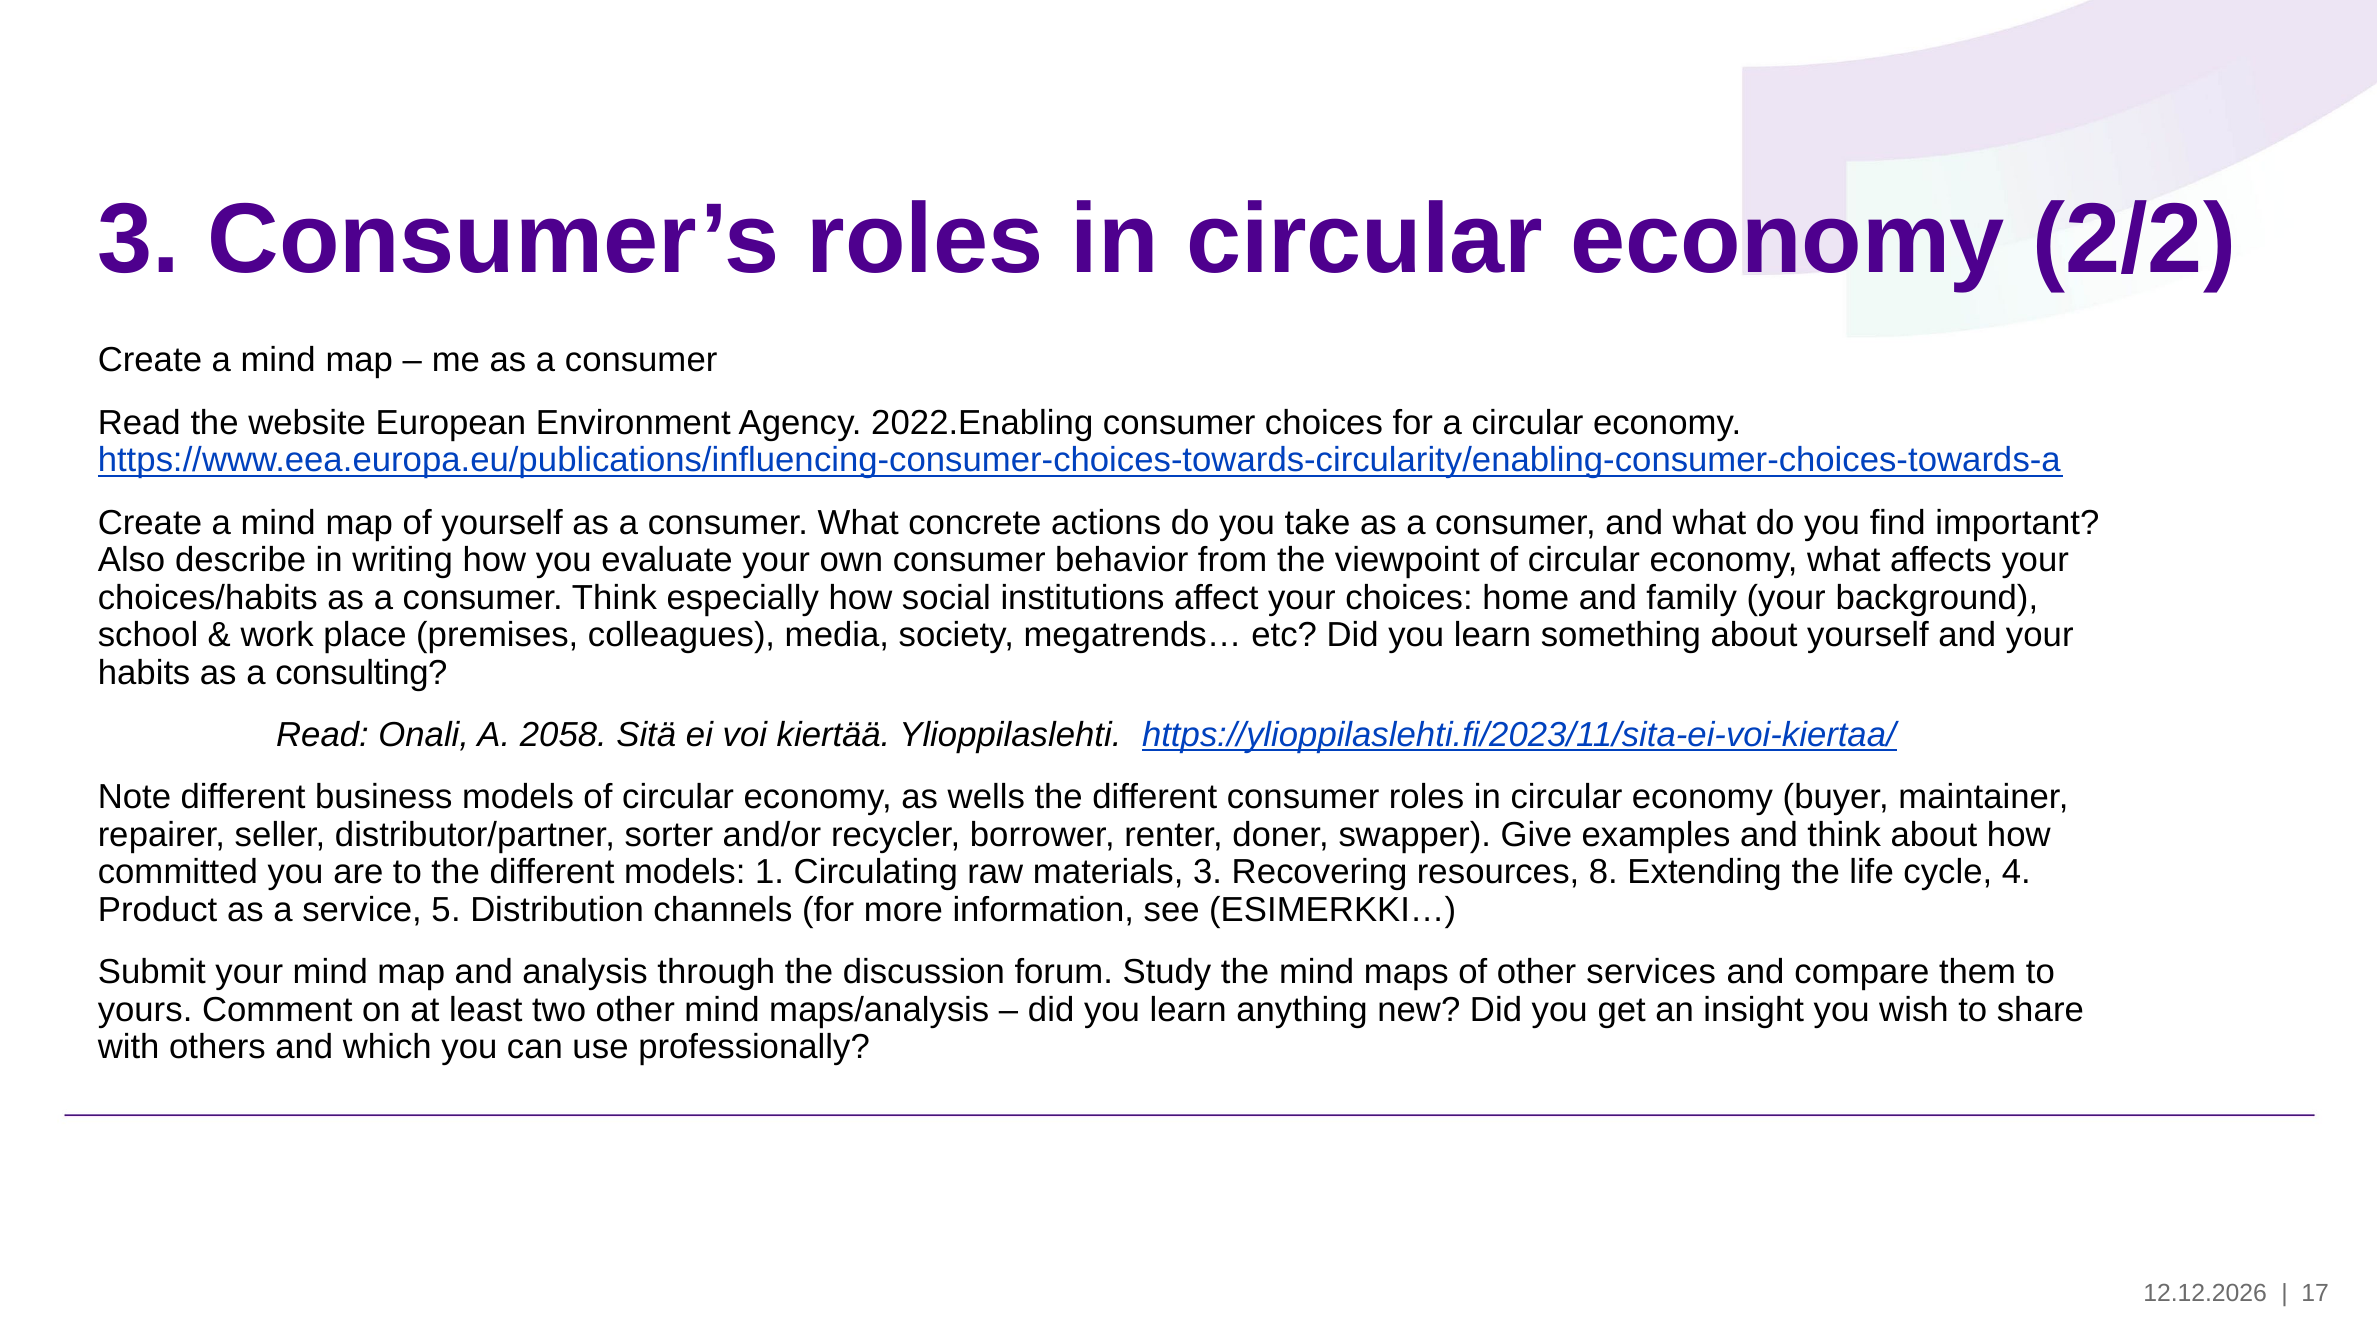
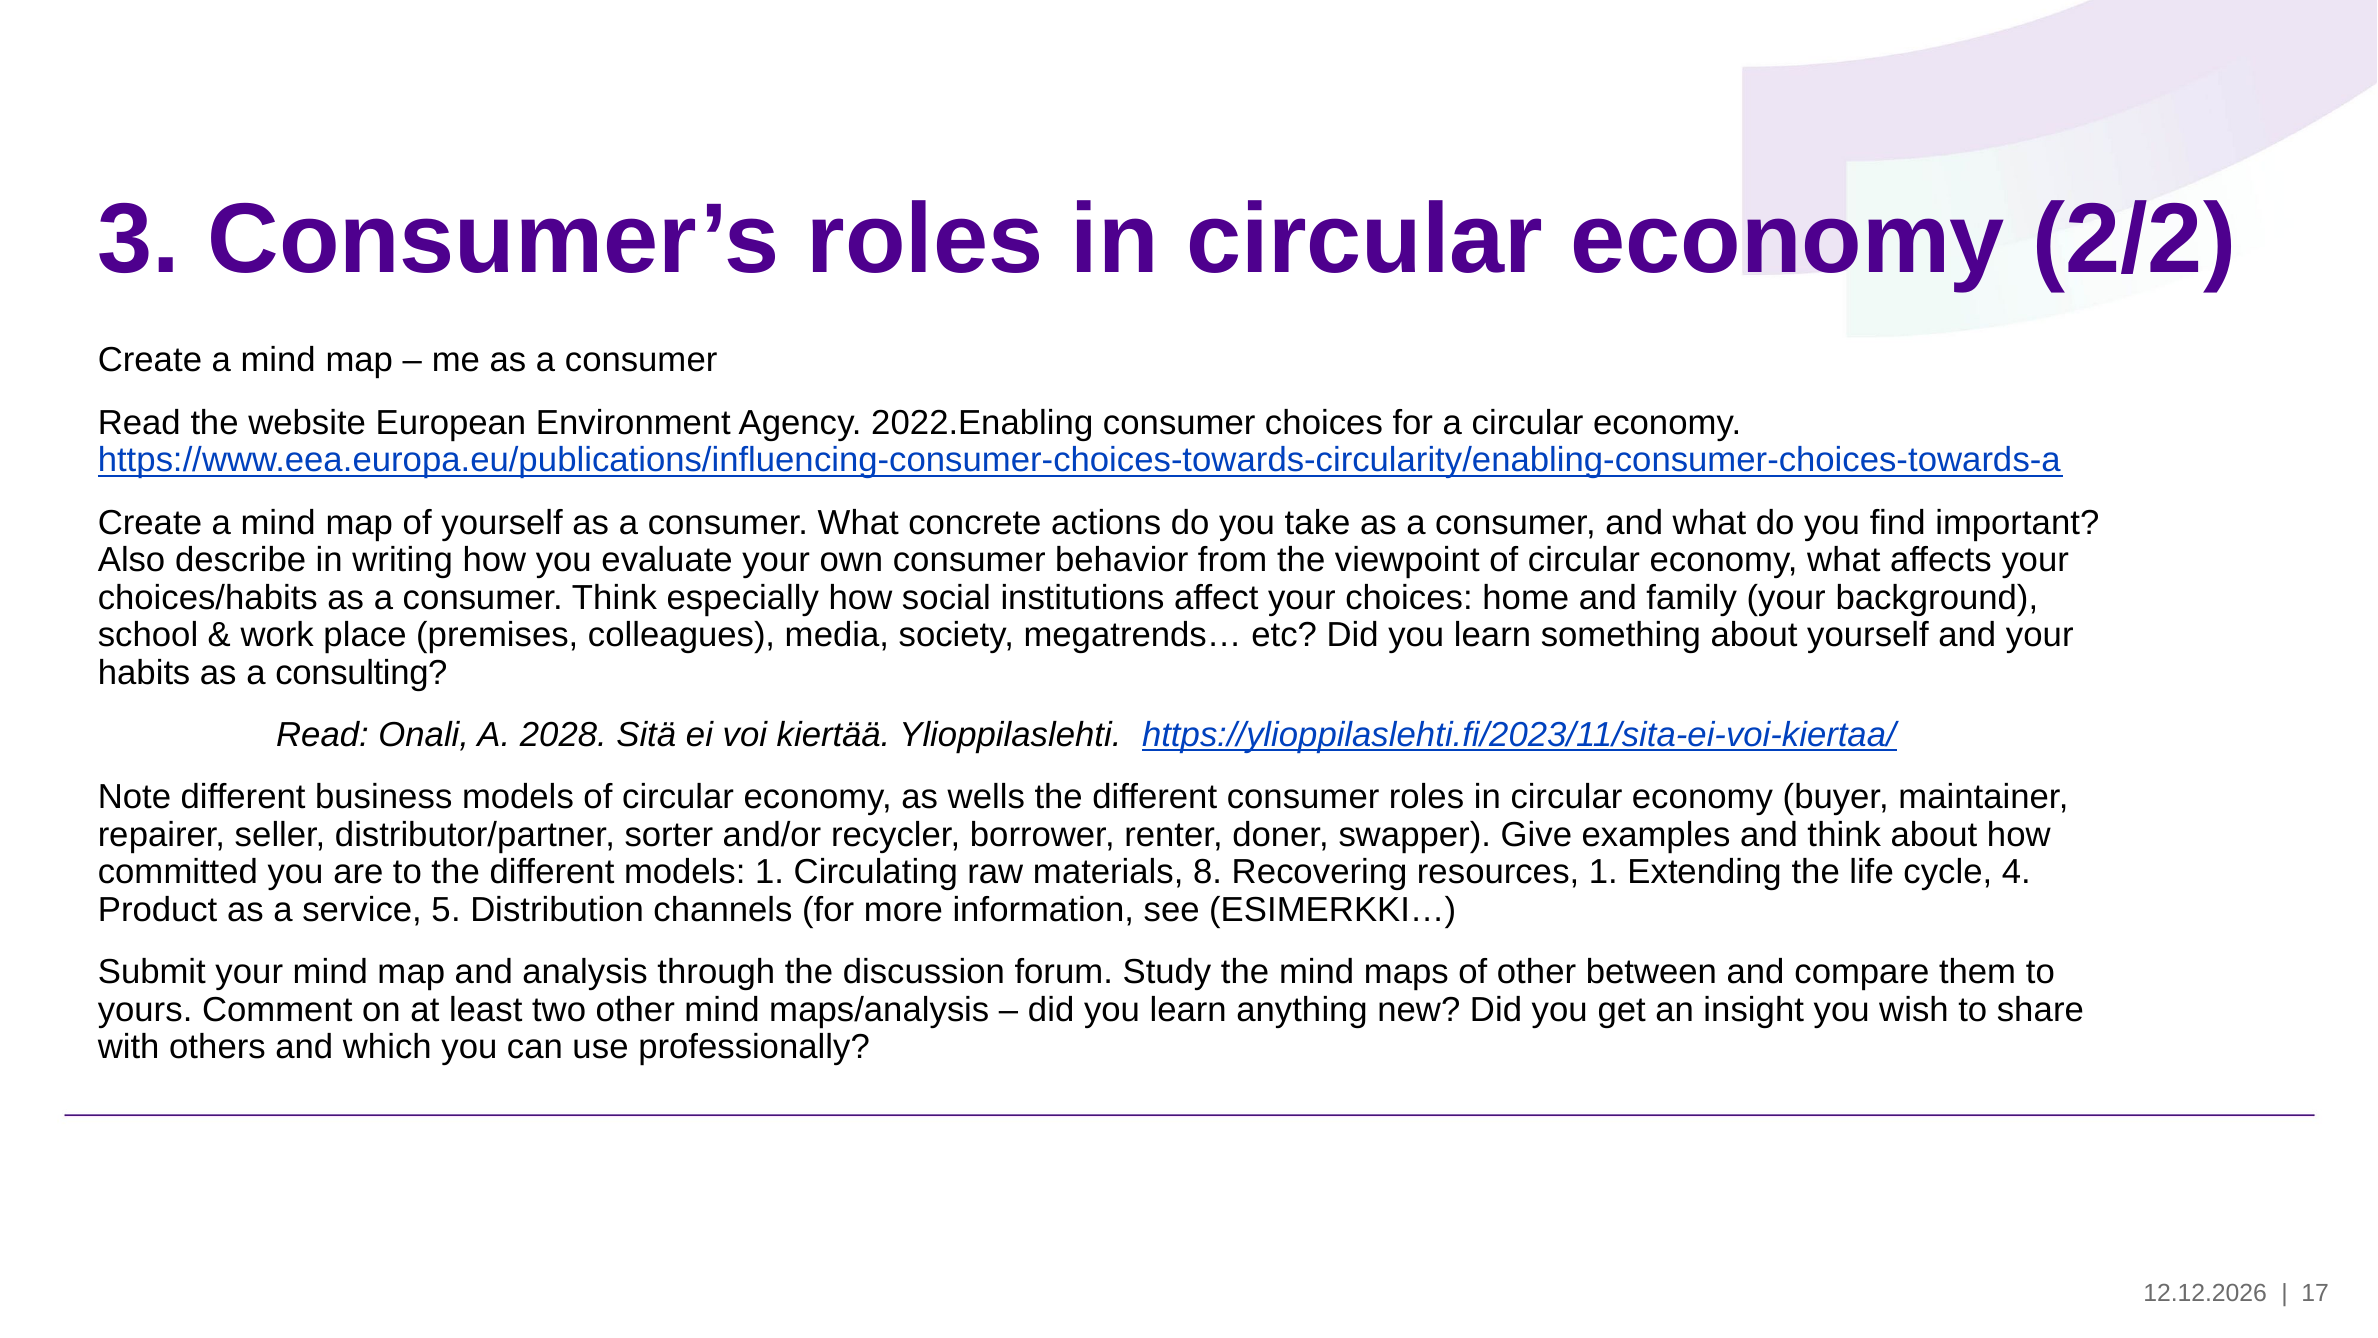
2058: 2058 -> 2028 (563, 735)
materials 3: 3 -> 8 (1208, 872)
resources 8: 8 -> 1 (1603, 872)
services: services -> between (1651, 972)
